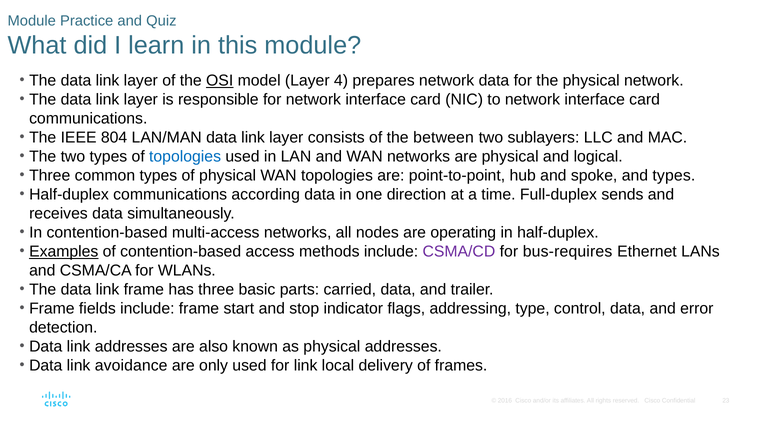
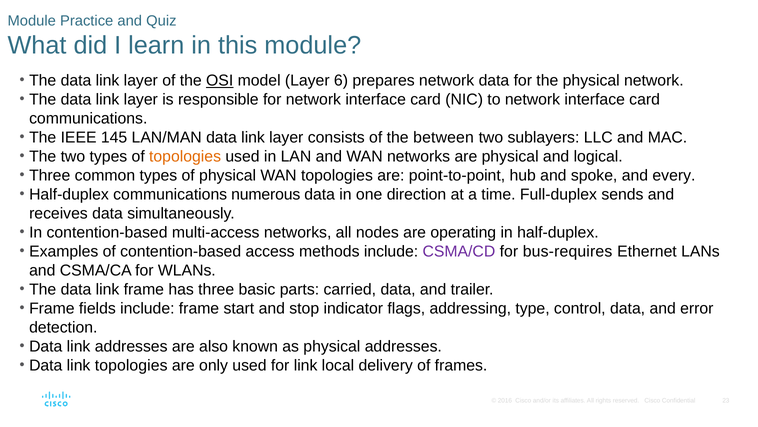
4: 4 -> 6 (341, 81)
804: 804 -> 145 (114, 137)
topologies colour: blue -> orange (185, 156)
and types: types -> every (674, 175)
according: according -> numerous (266, 194)
Examples underline: present -> none (64, 251)
link avoidance: avoidance -> topologies (131, 365)
